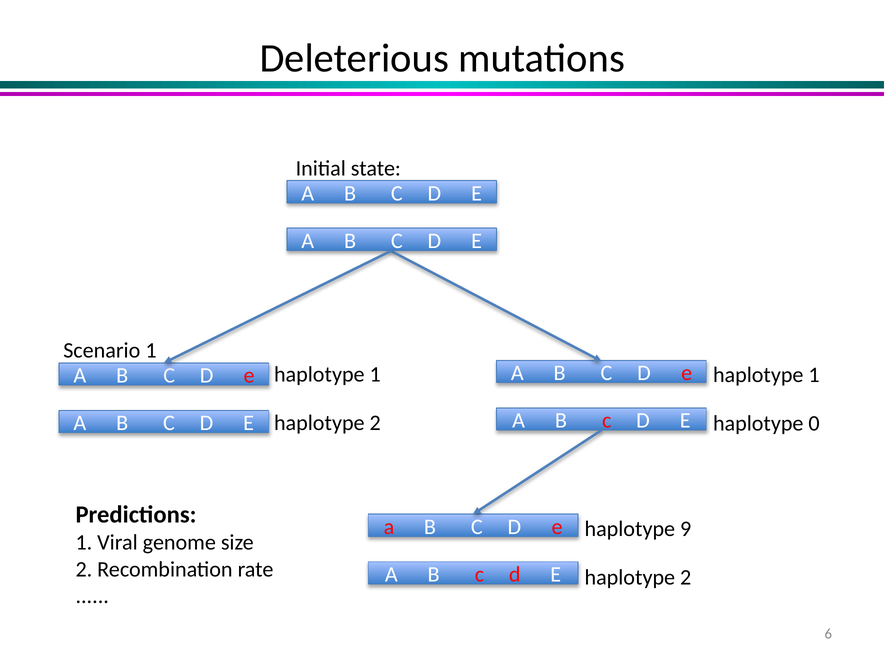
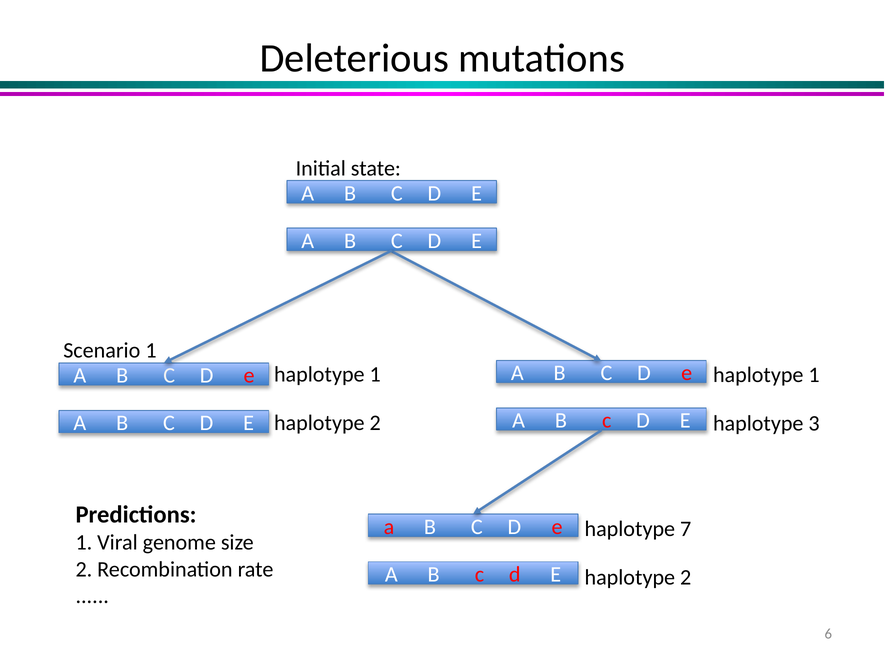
0: 0 -> 3 (814, 423)
9: 9 -> 7 (686, 529)
